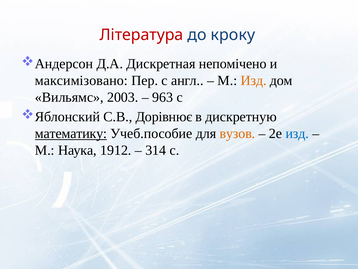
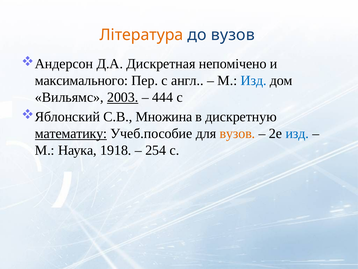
Література colour: red -> orange (141, 35)
до кроку: кроку -> вузов (233, 35)
максимізовано: максимізовано -> максимального (81, 80)
Изд colour: orange -> blue (254, 80)
2003 underline: none -> present (123, 97)
963: 963 -> 444 (163, 97)
Дорівнює: Дорівнює -> Множина (164, 117)
1912: 1912 -> 1918 (116, 150)
314: 314 -> 254 (156, 150)
